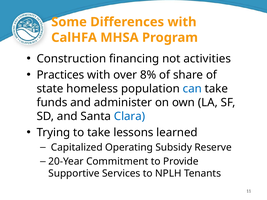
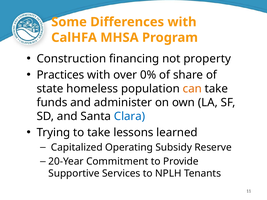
activities: activities -> property (207, 59)
8%: 8% -> 0% (148, 75)
can colour: blue -> orange (192, 89)
